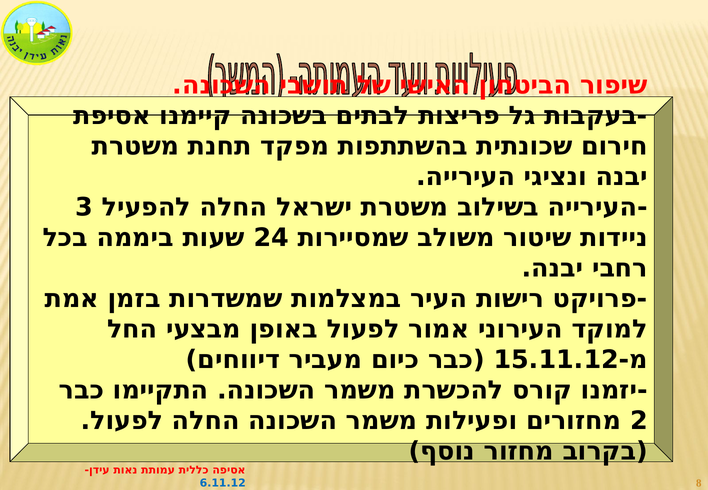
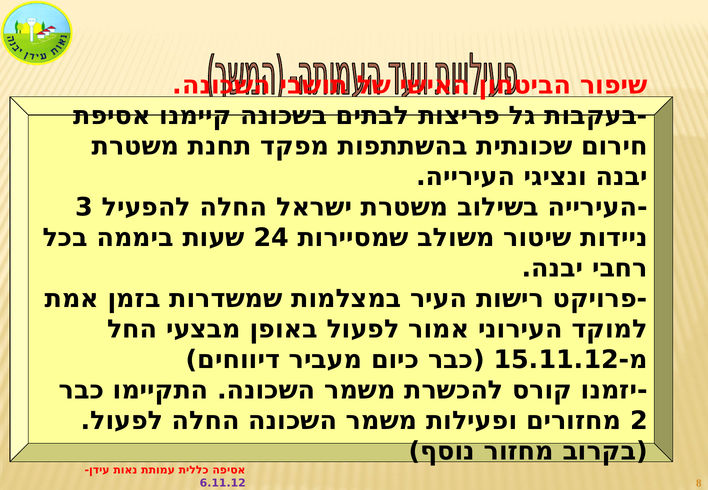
6.11.12 colour: blue -> purple (223, 483)
